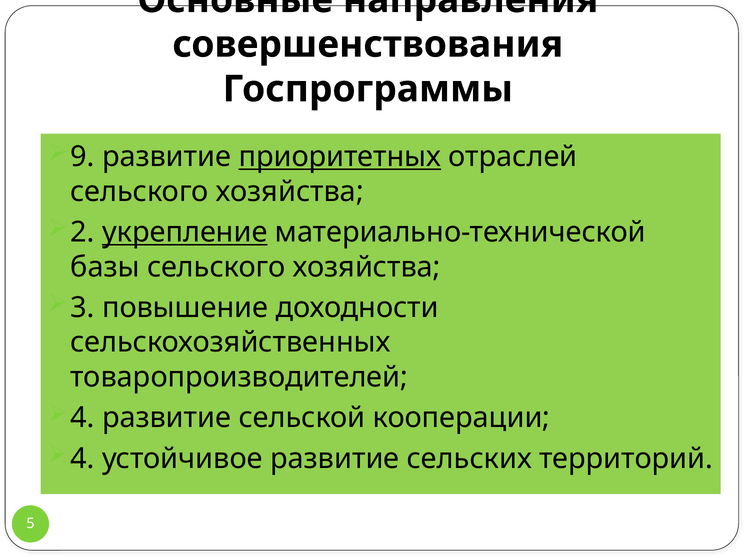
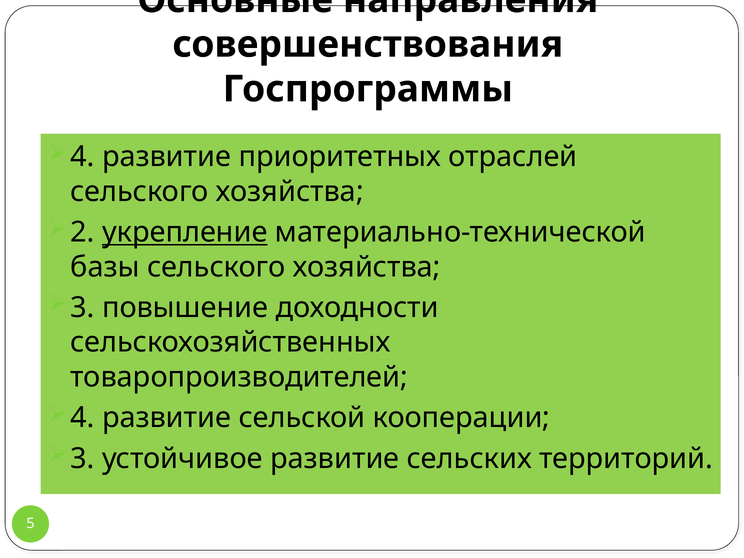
9: 9 -> 4 (82, 157)
приоритетных underline: present -> none (340, 157)
4: 4 -> 3 (82, 458)
